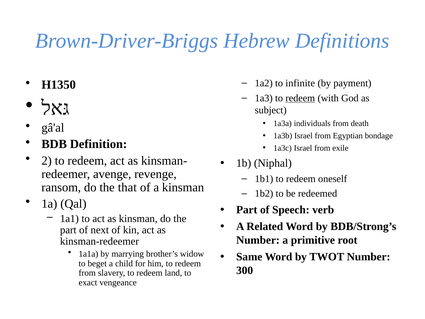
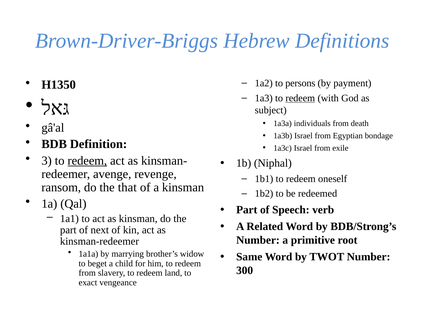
infinite: infinite -> persons (300, 83)
2: 2 -> 3 (47, 160)
redeem underline: none -> present (87, 160)
